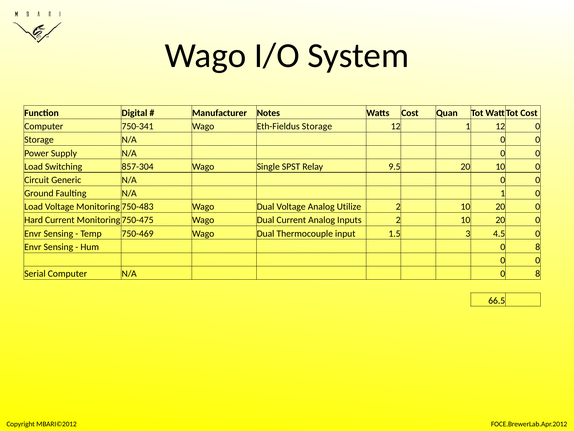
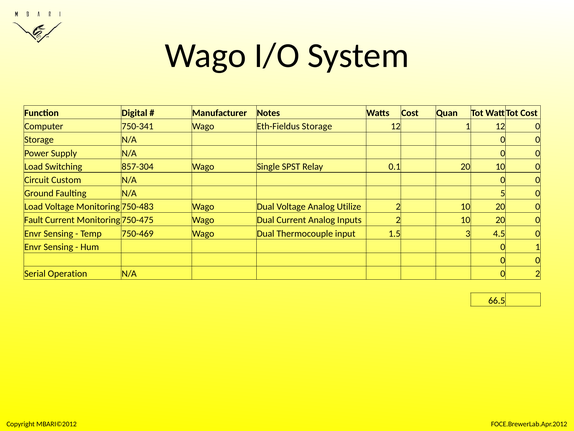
9.5: 9.5 -> 0.1 (395, 166)
Generic: Generic -> Custom (66, 180)
N/A 1: 1 -> 5 (503, 193)
Hard: Hard -> Fault (34, 220)
Hum 0 8: 8 -> 1 (538, 247)
Serial Computer: Computer -> Operation (67, 273)
N/A 0 8: 8 -> 2 (538, 273)
